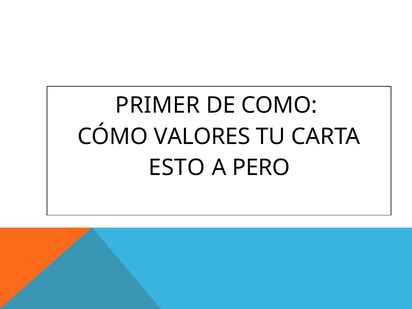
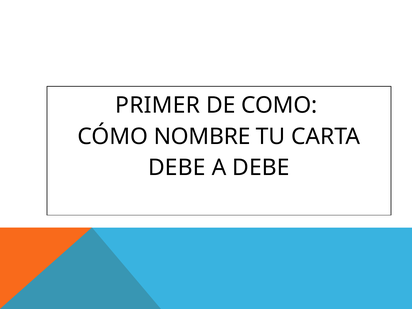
VALORES: VALORES -> NOMBRE (202, 137)
ESTO: ESTO -> DEBE (177, 168)
A PERO: PERO -> DEBE (261, 168)
